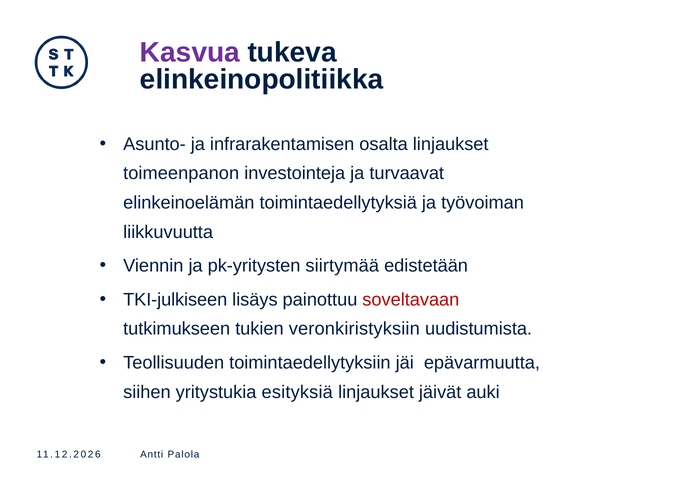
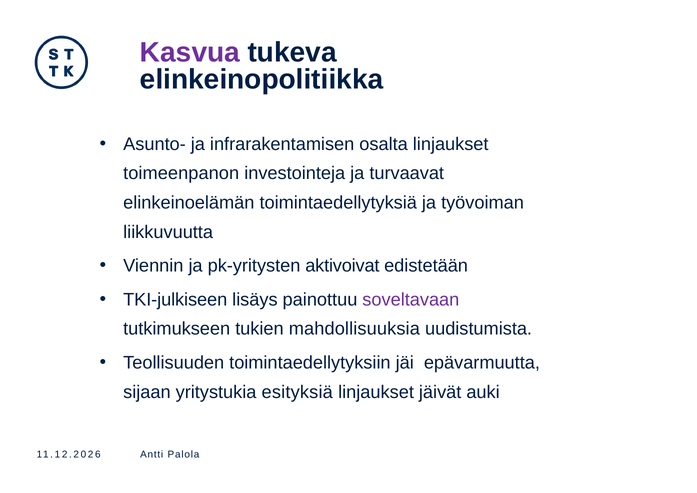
siirtymää: siirtymää -> aktivoivat (342, 266)
soveltavaan colour: red -> purple (411, 300)
veronkiristyksiin: veronkiristyksiin -> mahdollisuuksia (354, 329)
siihen: siihen -> sijaan (147, 392)
